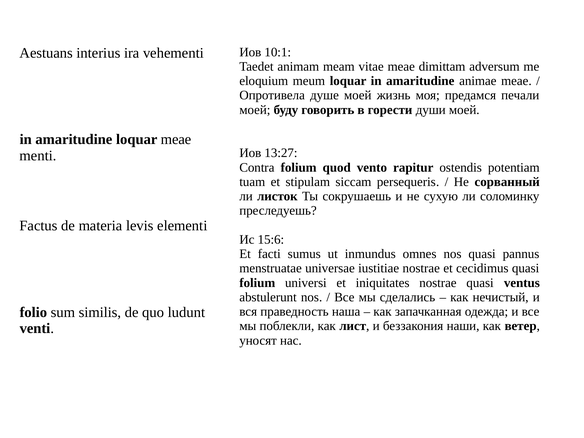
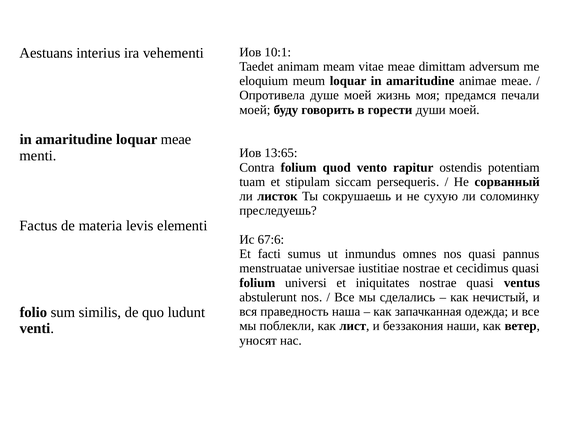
13:27: 13:27 -> 13:65 (281, 153)
15:6: 15:6 -> 67:6 (271, 239)
